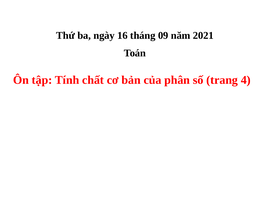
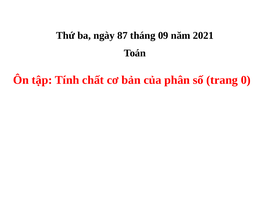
16: 16 -> 87 (122, 36)
4: 4 -> 0 (246, 80)
